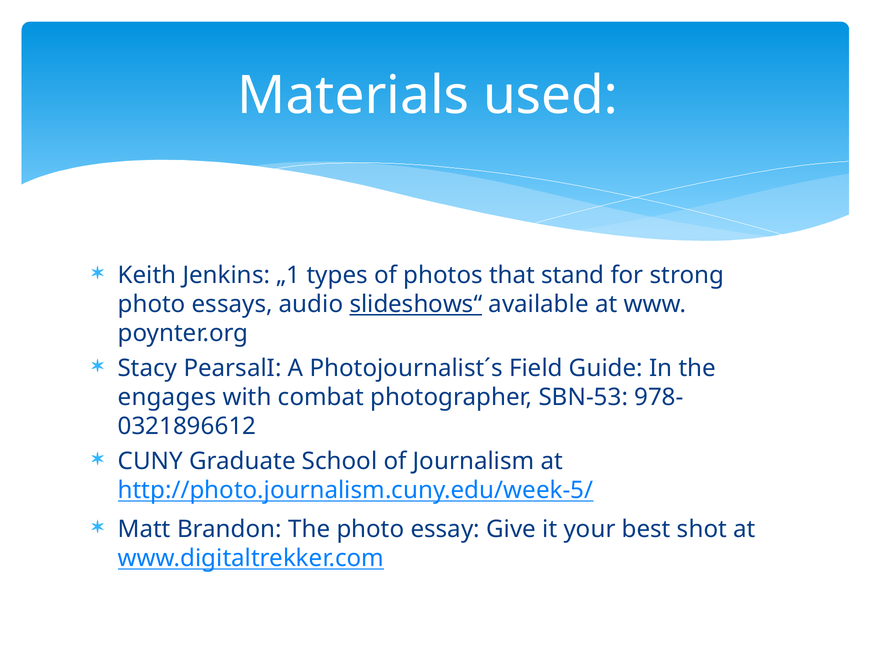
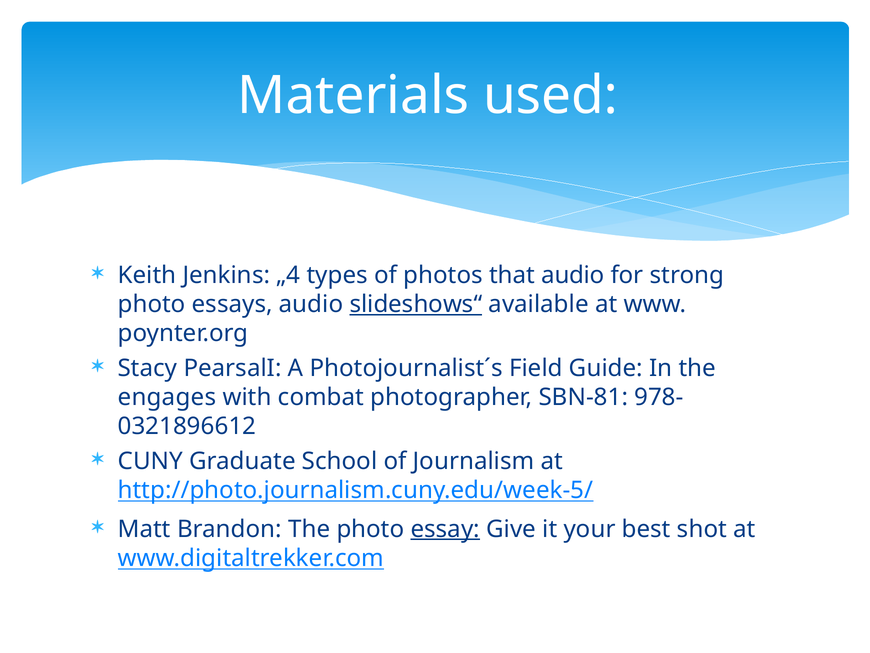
„1: „1 -> „4 (288, 275)
that stand: stand -> audio (573, 275)
SBN-53: SBN-53 -> SBN-81 (583, 397)
essay underline: none -> present (445, 529)
